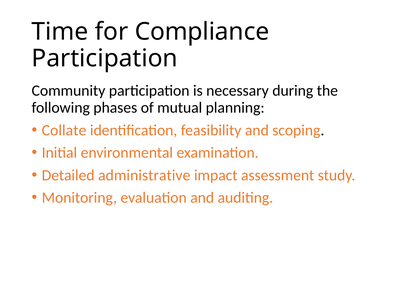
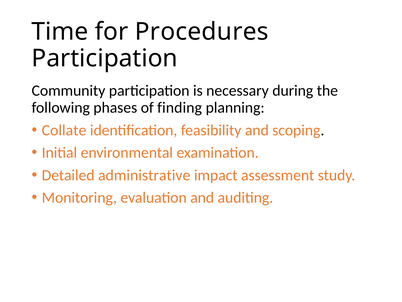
Compliance: Compliance -> Procedures (202, 32)
mutual: mutual -> finding (180, 108)
